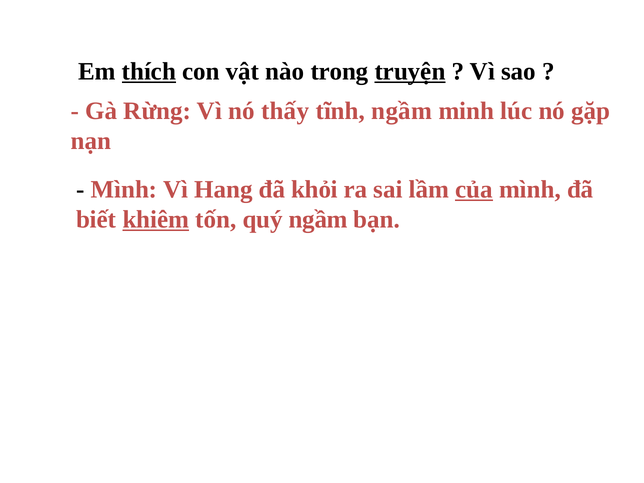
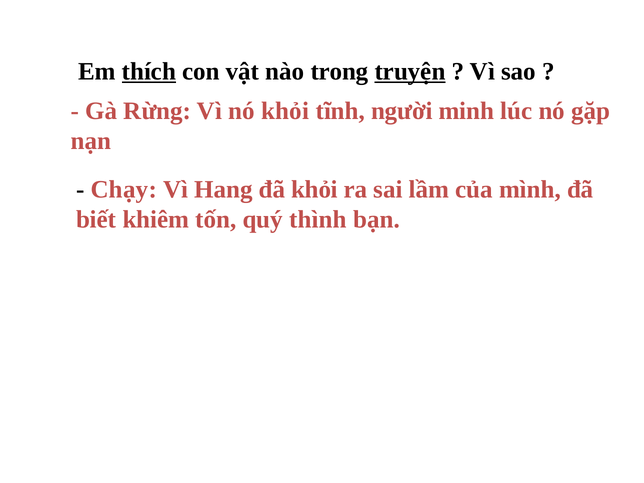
nó thấy: thấy -> khỏi (285, 111)
tĩnh ngầm: ngầm -> người (402, 111)
Mình: Mình -> Chạy (124, 189)
của underline: present -> none (474, 189)
khiêm underline: present -> none (156, 219)
quý ngầm: ngầm -> thình (318, 219)
